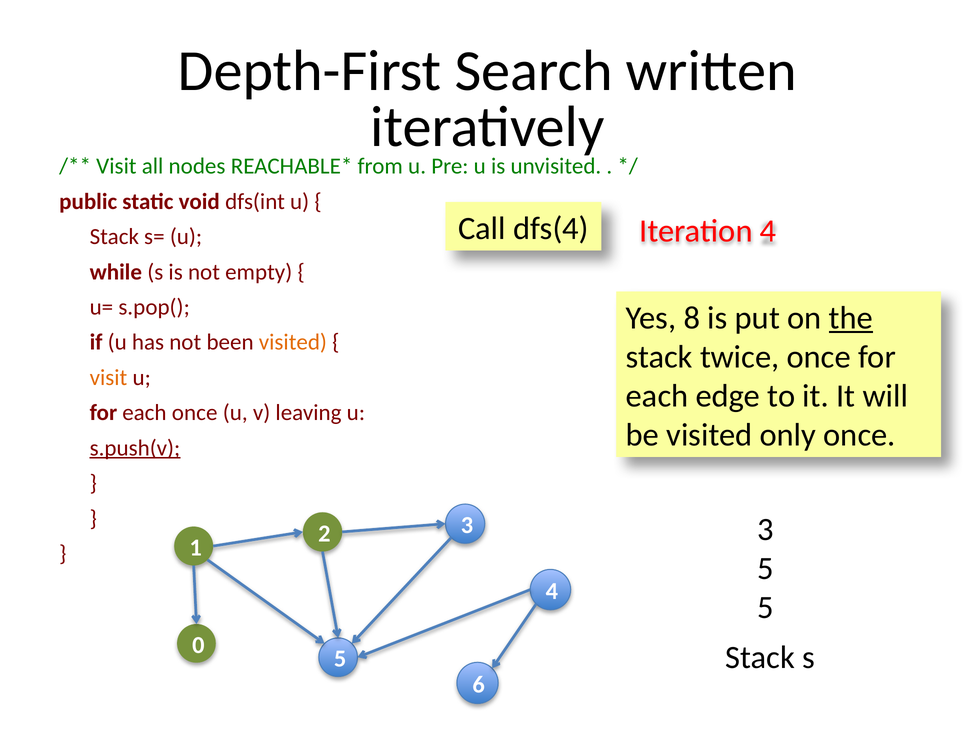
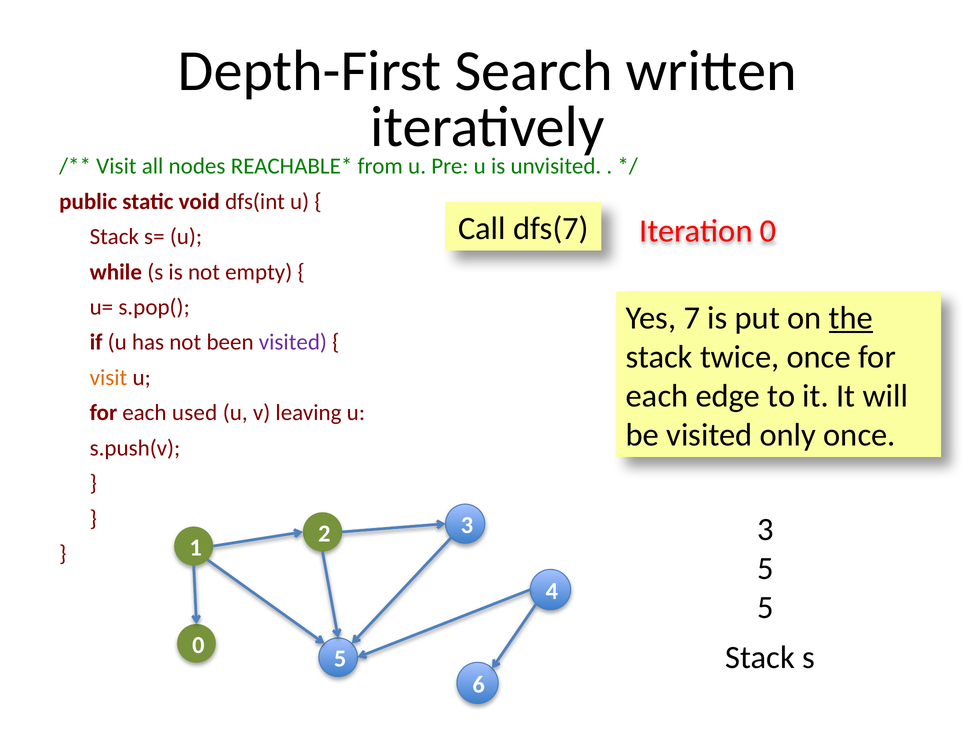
dfs(4: dfs(4 -> dfs(7 (551, 229)
Iteration 4: 4 -> 0 (768, 231)
8: 8 -> 7 (692, 318)
visited colour: orange -> purple (293, 342)
each once: once -> used (195, 413)
s.push(v underline: present -> none (135, 448)
